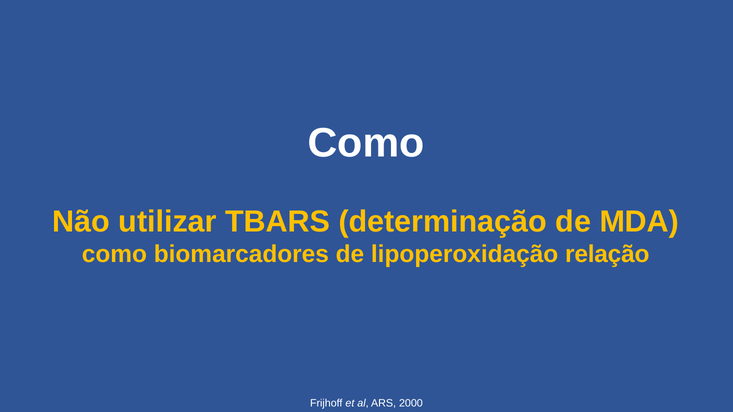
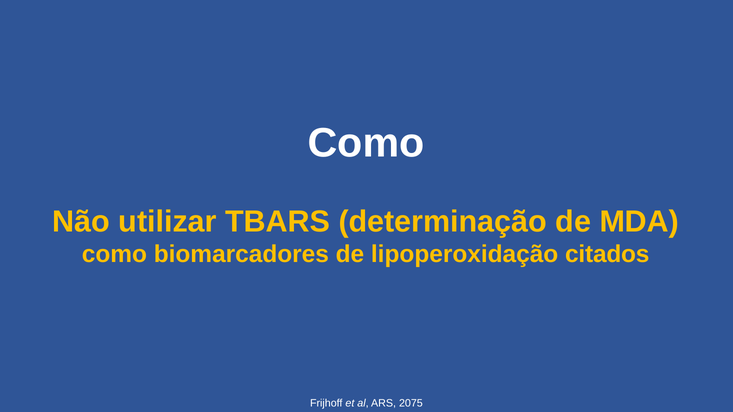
relação: relação -> citados (607, 255)
2000: 2000 -> 2075 (411, 404)
